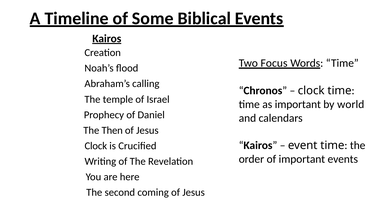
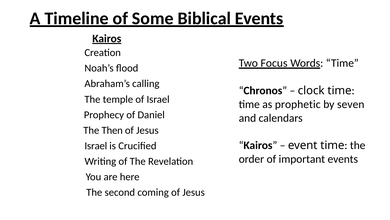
as important: important -> prophetic (298, 104)
world: world -> seven (351, 104)
Clock: Clock -> Israel (96, 145)
